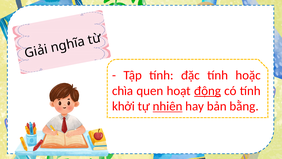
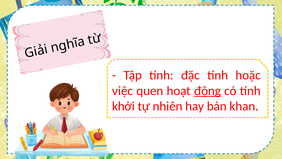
chìa: chìa -> việc (123, 91)
nhiên underline: present -> none (168, 106)
bằng: bằng -> khan (244, 106)
